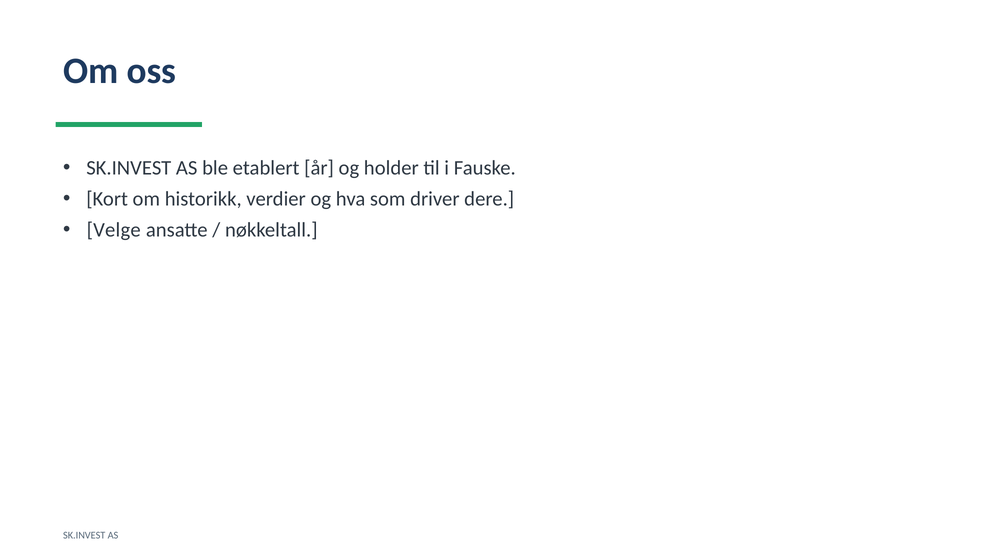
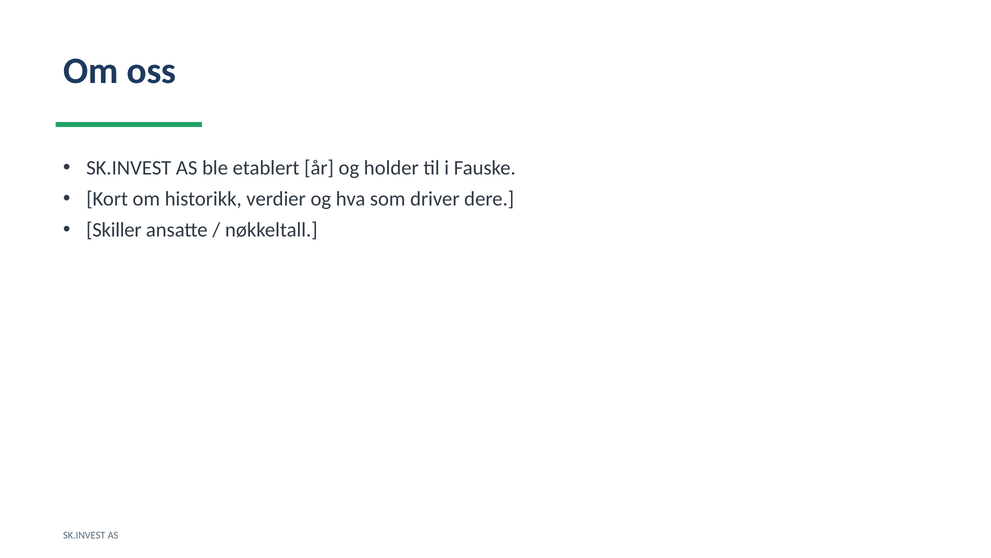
Velge: Velge -> Skiller (114, 230)
